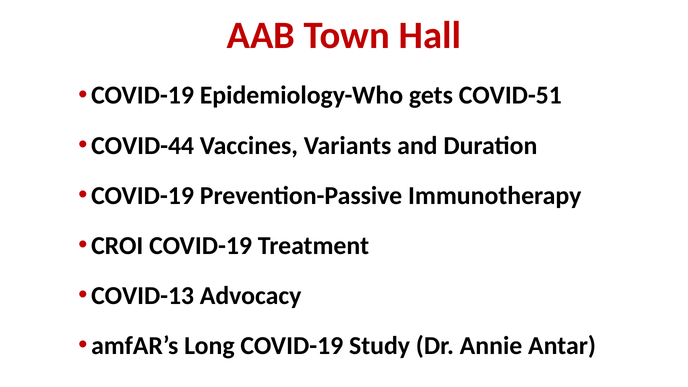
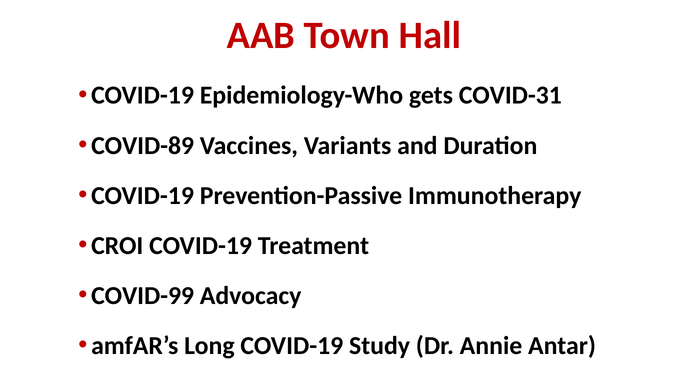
COVID-51: COVID-51 -> COVID-31 (510, 95)
COVID-44: COVID-44 -> COVID-89 (143, 145)
COVID-13: COVID-13 -> COVID-99 (143, 296)
